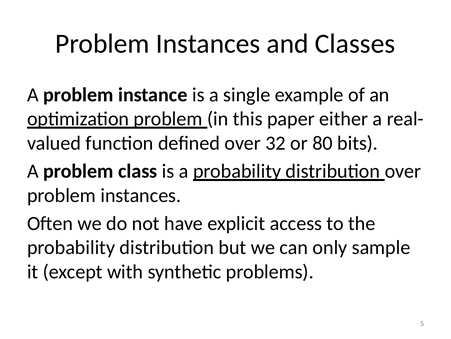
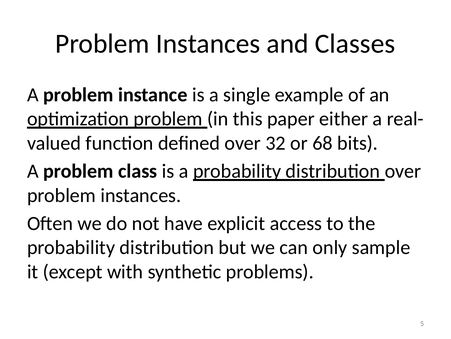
80: 80 -> 68 (322, 143)
